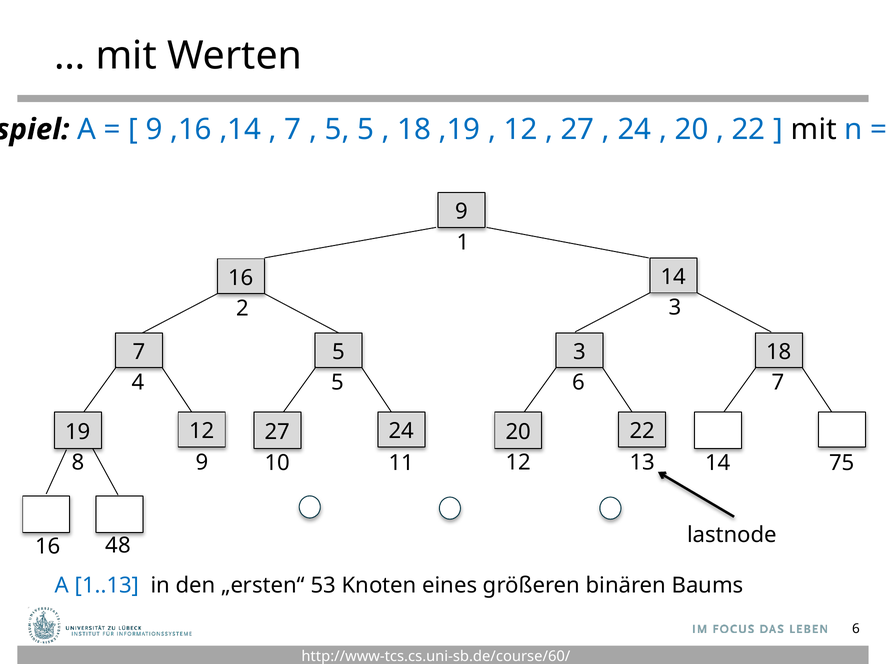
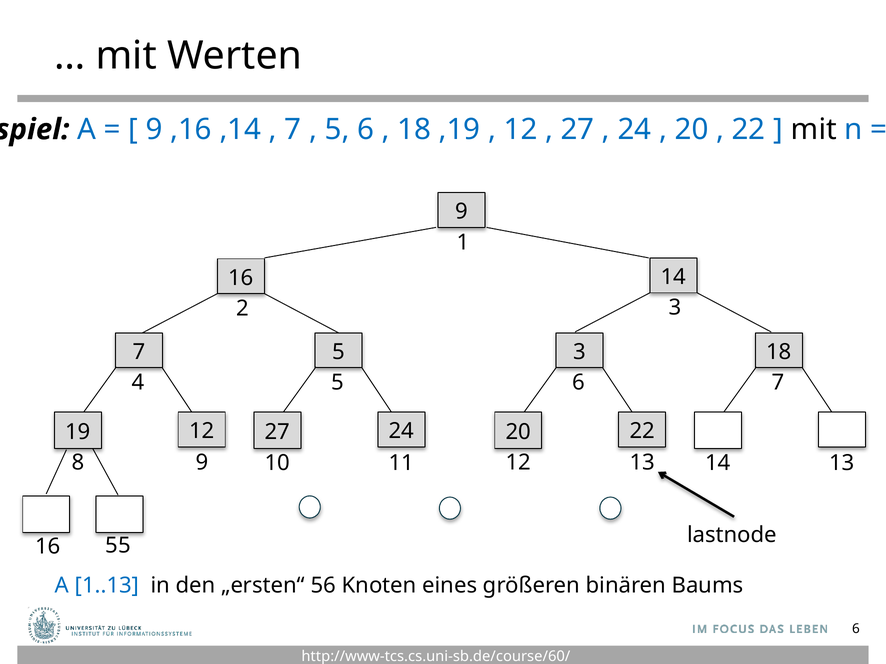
5: 5 -> 6 (365, 130)
14 75: 75 -> 13 (842, 463)
48: 48 -> 55 (118, 546)
53: 53 -> 56 (323, 586)
